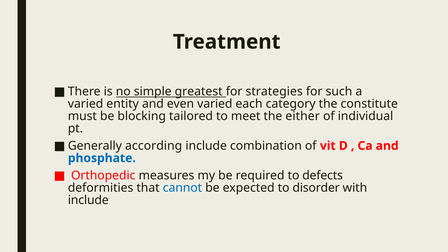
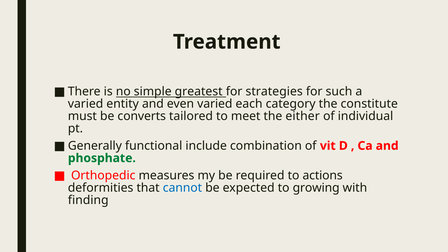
blocking: blocking -> converts (142, 116)
according: according -> functional (154, 146)
phosphate colour: blue -> green (102, 158)
defects: defects -> actions (323, 175)
disorder: disorder -> growing (316, 188)
include: include -> finding (88, 200)
